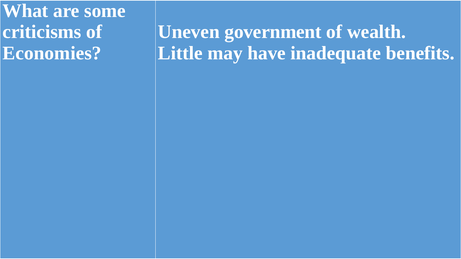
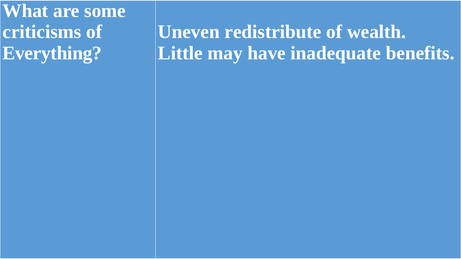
government: government -> redistribute (273, 32)
Economies: Economies -> Everything (52, 53)
